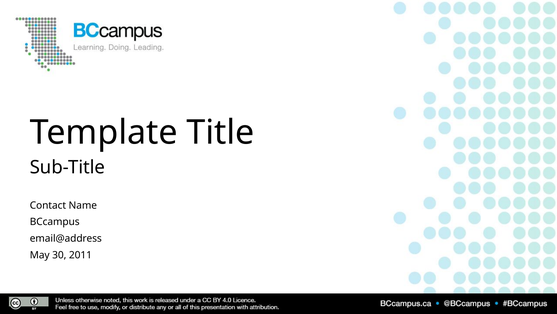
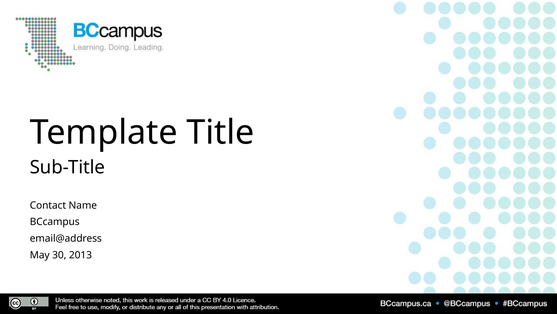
2011: 2011 -> 2013 (80, 255)
